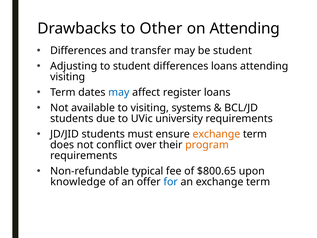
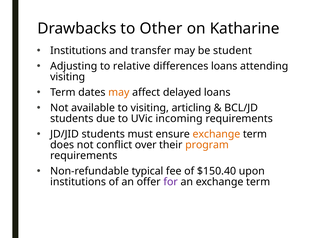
on Attending: Attending -> Katharine (245, 28)
Differences: Differences -> Institutions (78, 51)
to student: student -> relative (132, 66)
may colour: blue -> orange (119, 92)
register: register -> delayed (182, 92)
systems: systems -> articling (191, 108)
university: university -> incoming (179, 119)
$800.65: $800.65 -> $150.40 (217, 171)
knowledge: knowledge -> institutions (78, 182)
for colour: blue -> purple (171, 182)
